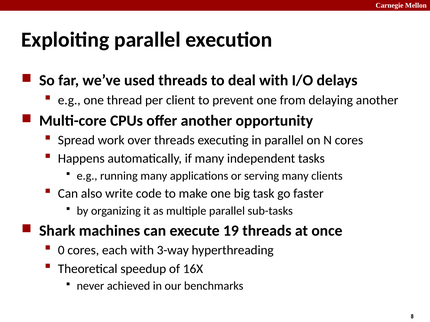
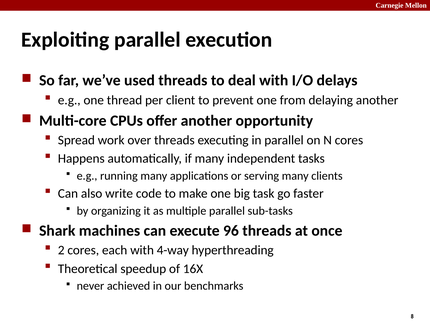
19: 19 -> 96 (231, 231)
0: 0 -> 2 (61, 251)
3-way: 3-way -> 4-way (173, 251)
